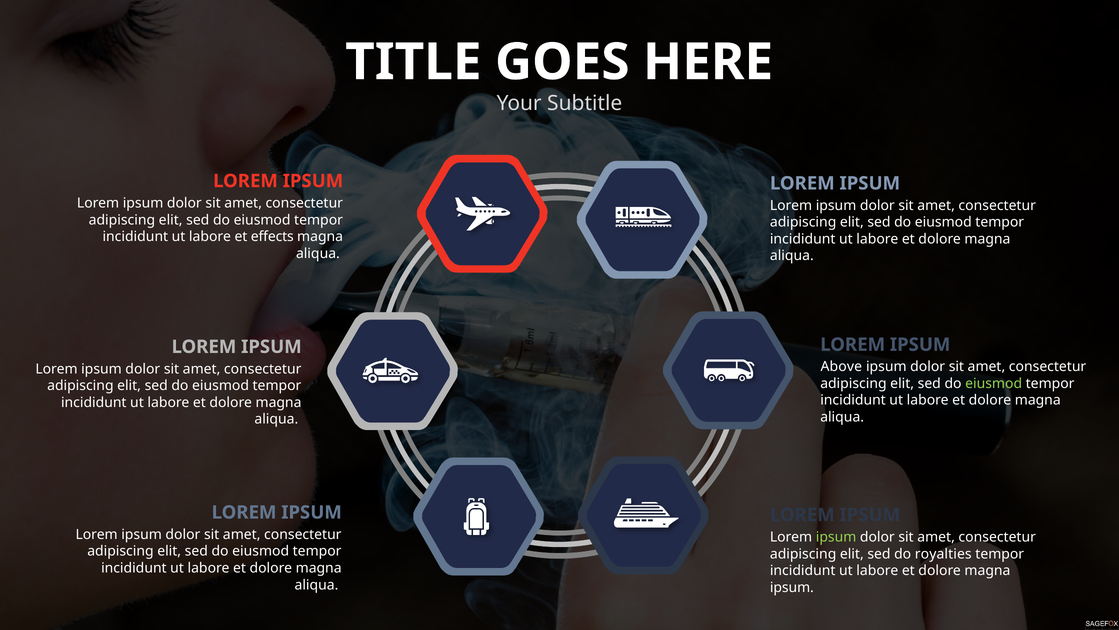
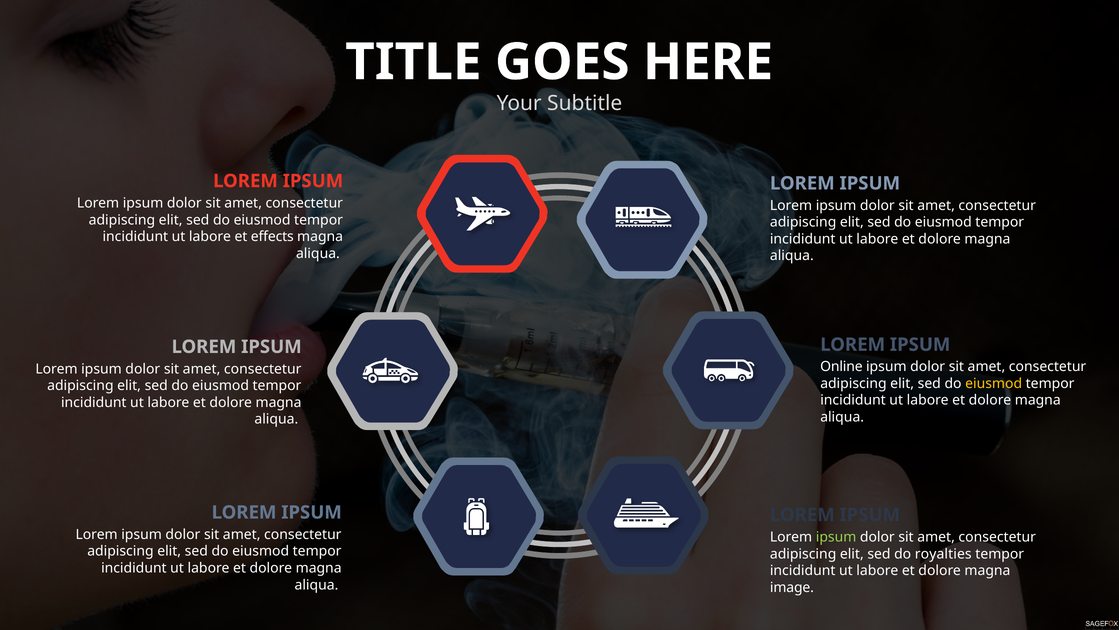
Above: Above -> Online (841, 366)
eiusmod colour: light green -> yellow (994, 383)
ipsum: ipsum -> image (792, 587)
